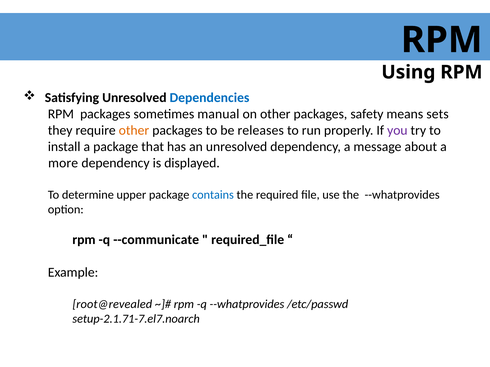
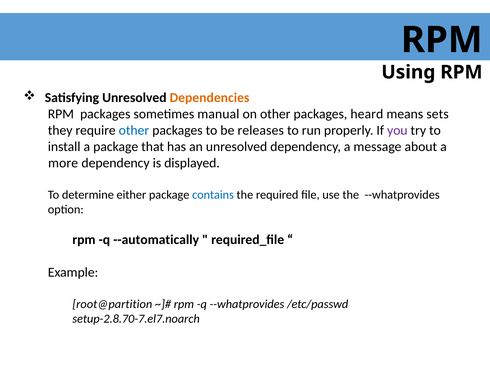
Dependencies colour: blue -> orange (210, 98)
safety: safety -> heard (367, 114)
other colour: orange -> blue (134, 131)
upper: upper -> either (131, 195)
--communicate: --communicate -> --automatically (156, 240)
root@revealed: root@revealed -> root@partition (112, 305)
setup-2.1.71-7.el7.noarch: setup-2.1.71-7.el7.noarch -> setup-2.8.70-7.el7.noarch (136, 319)
